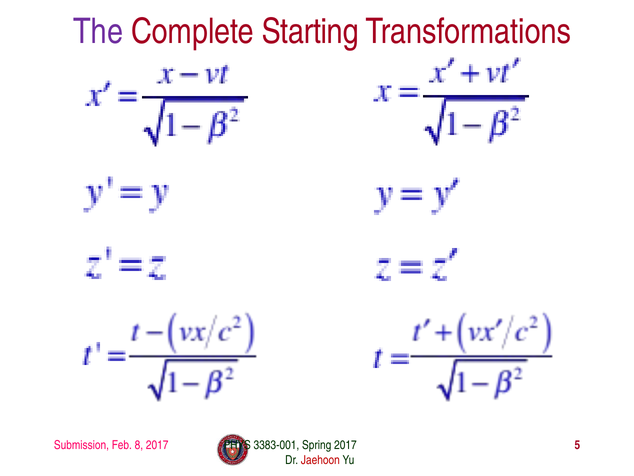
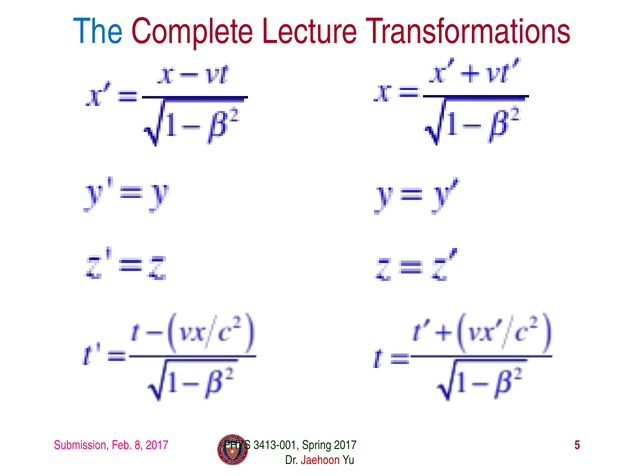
The colour: purple -> blue (98, 32)
Starting: Starting -> Lecture (310, 32)
3383-001: 3383-001 -> 3413-001 (276, 445)
